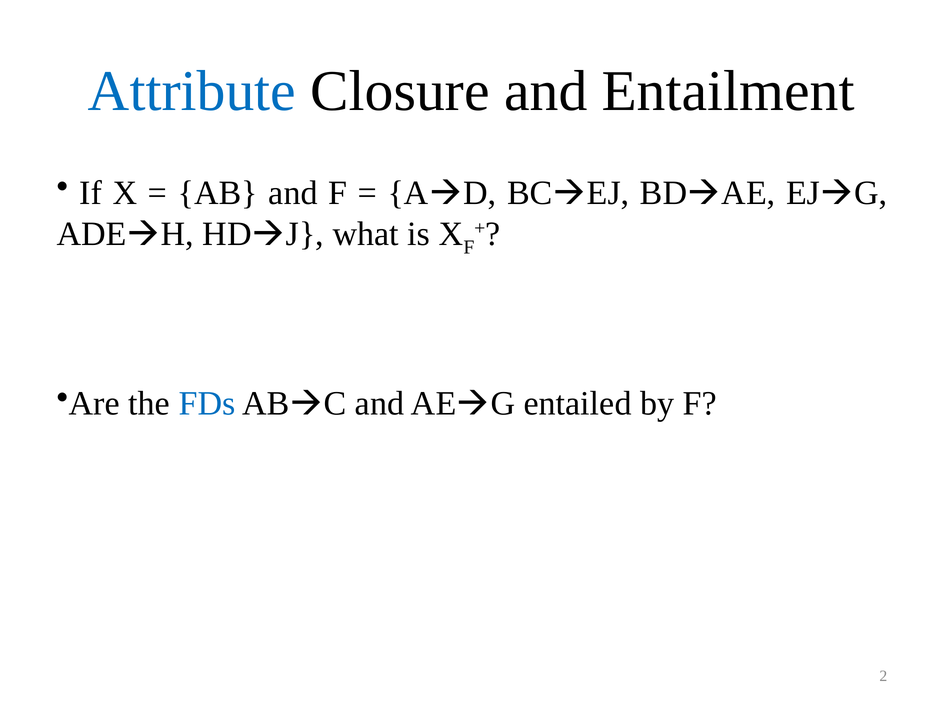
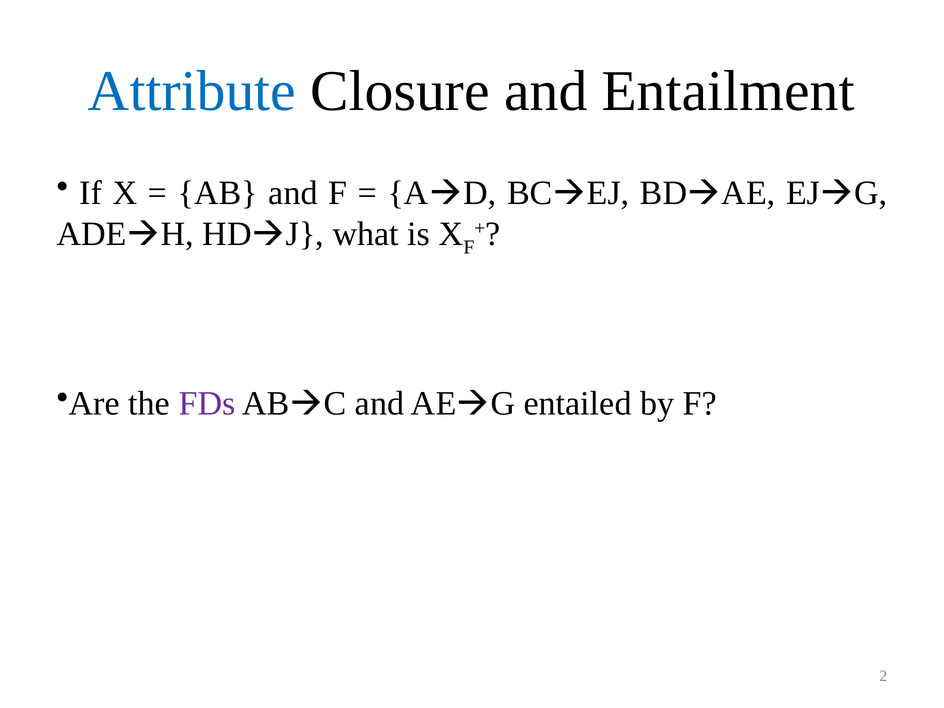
FDs colour: blue -> purple (207, 403)
